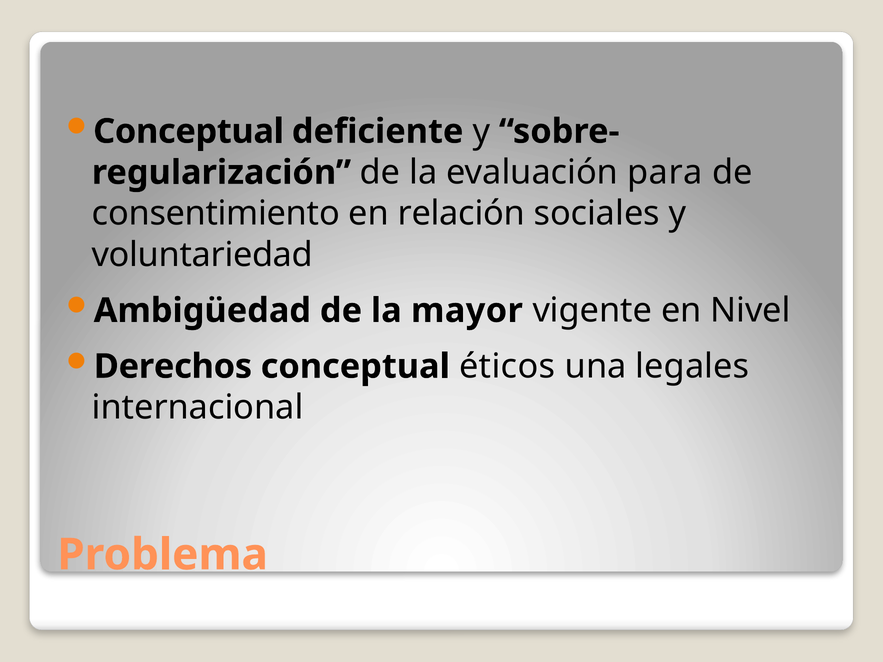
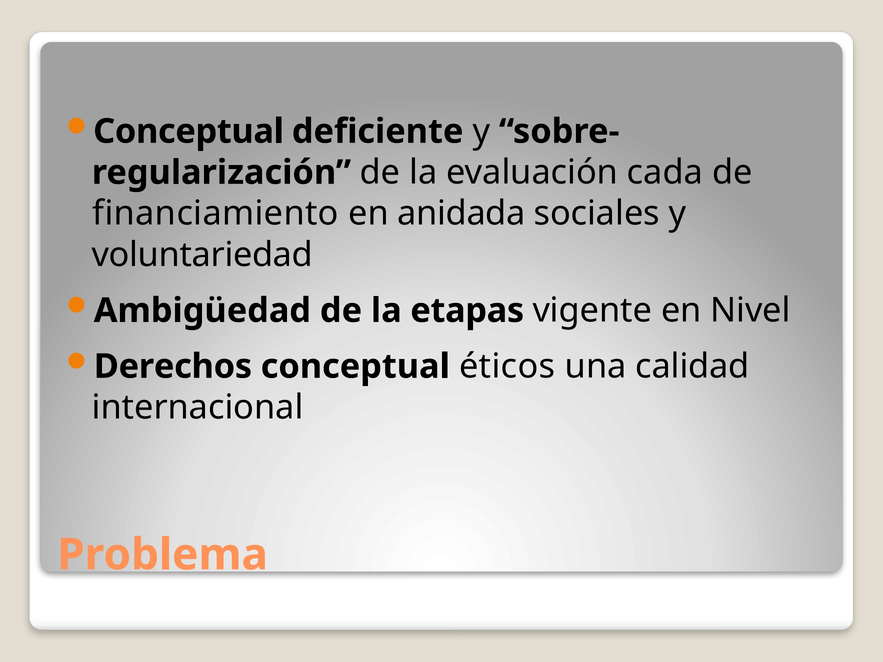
para: para -> cada (665, 173)
consentimiento: consentimiento -> financiamiento (216, 214)
relación: relación -> anidada (461, 214)
mayor: mayor -> etapas (467, 311)
legales: legales -> calidad (692, 367)
